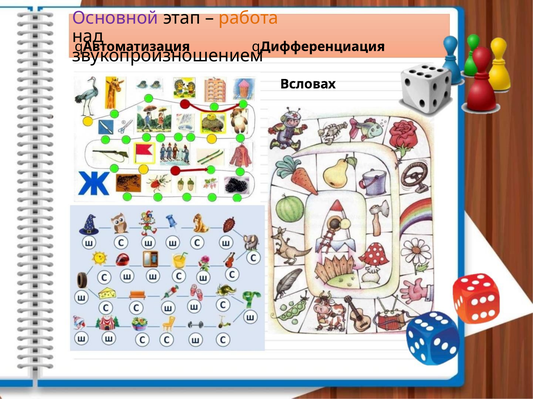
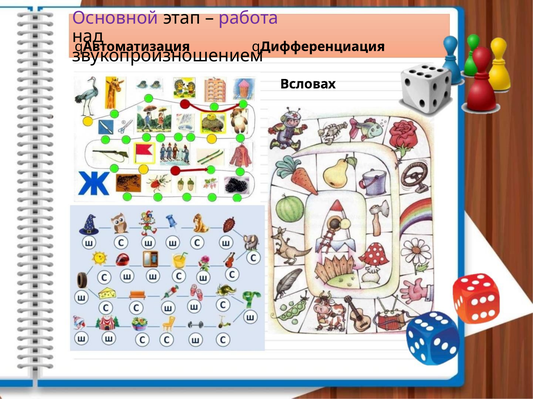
работа colour: orange -> purple (249, 18)
